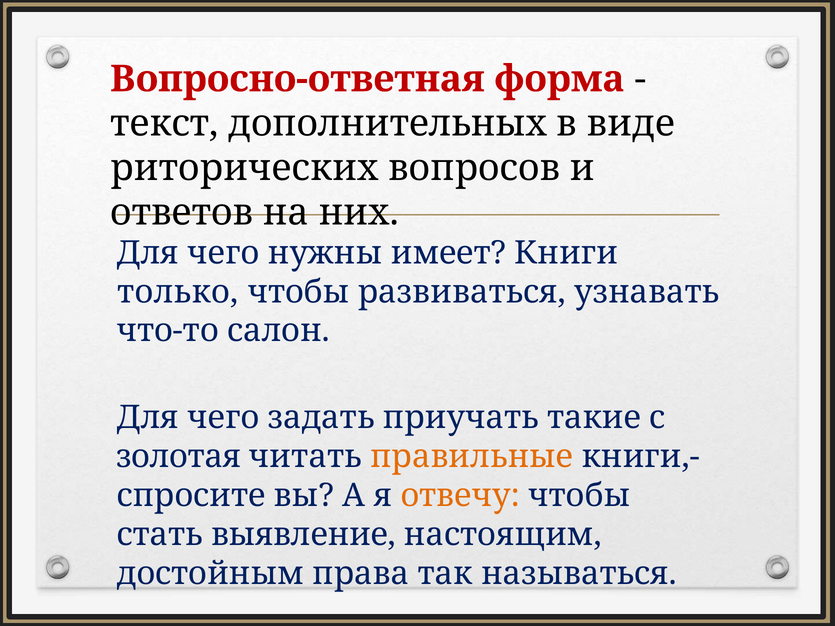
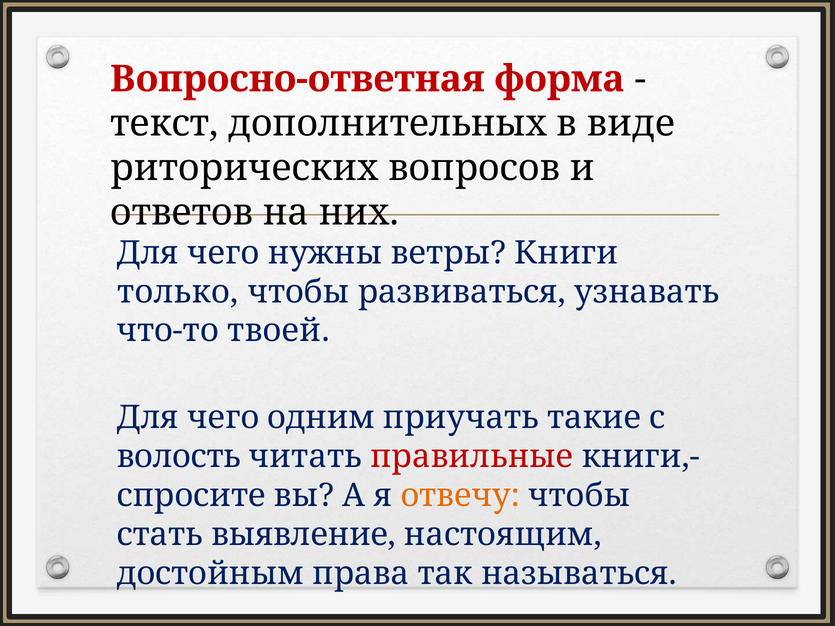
имеет: имеет -> ветры (448, 253)
салон: салон -> твоей (279, 331)
задать: задать -> одним (321, 418)
золотая: золотая -> волость (179, 457)
правильные colour: orange -> red (472, 457)
